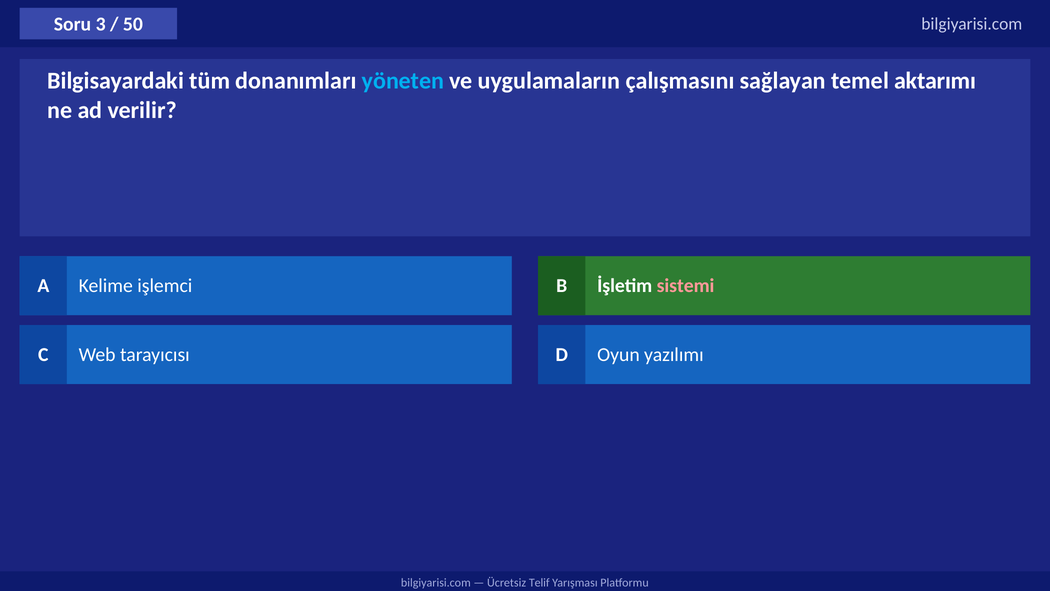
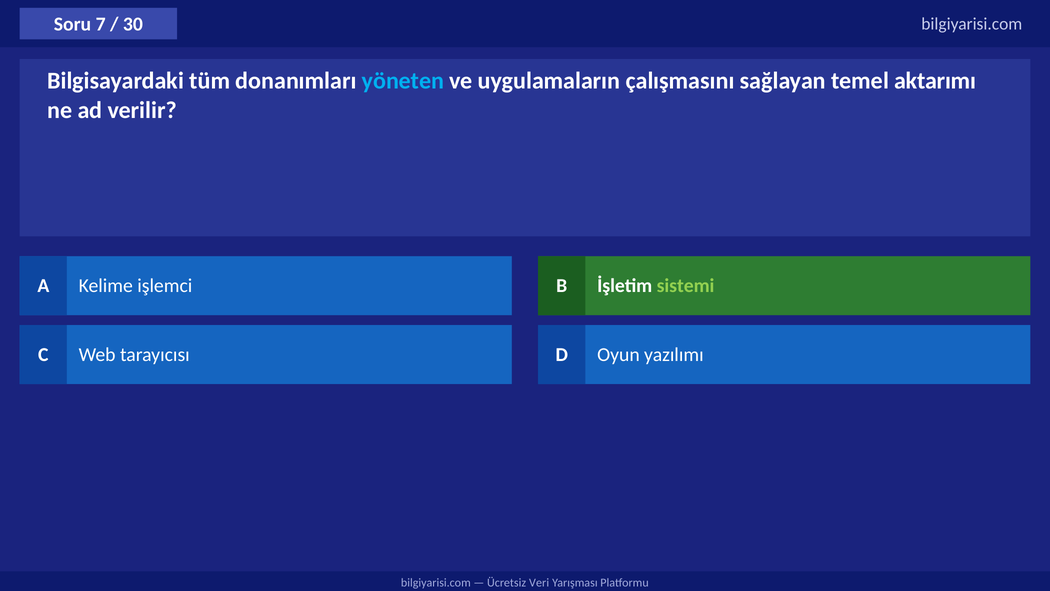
3: 3 -> 7 (101, 24)
50: 50 -> 30 (133, 24)
sistemi colour: pink -> light green (686, 286)
Telif: Telif -> Veri (539, 582)
